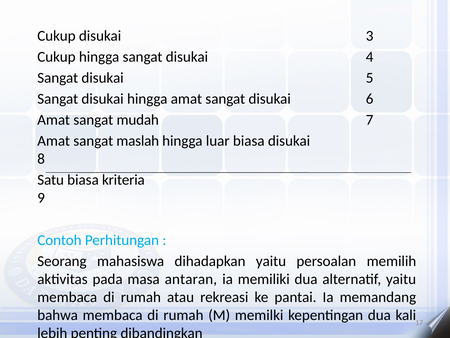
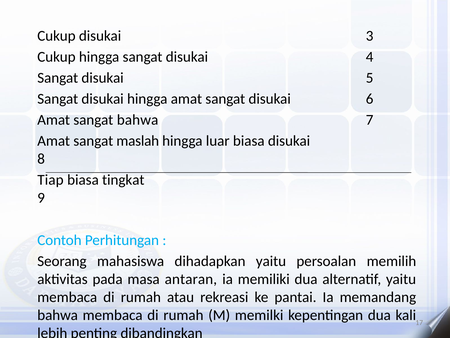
sangat mudah: mudah -> bahwa (138, 120)
Satu: Satu -> Tiap (50, 180)
kriteria: kriteria -> tingkat (123, 180)
